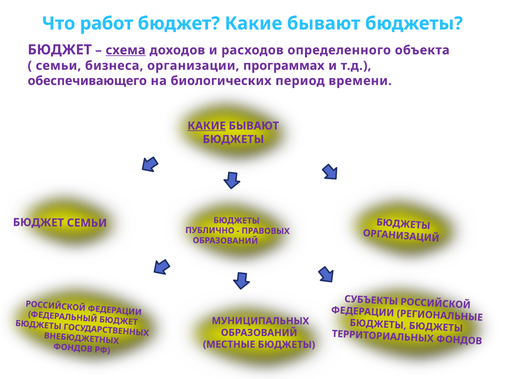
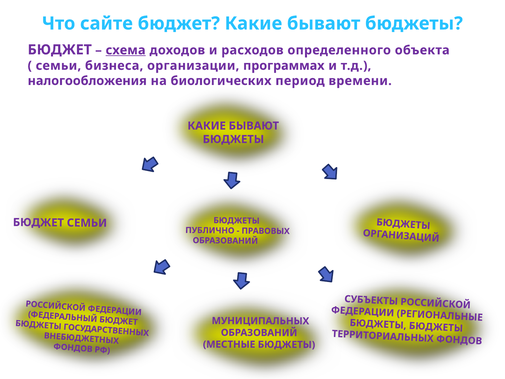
работ: работ -> сайте (106, 23)
обеспечивающего: обеспечивающего -> налогообложения (87, 81)
КАКИЕ underline: present -> none (207, 126)
